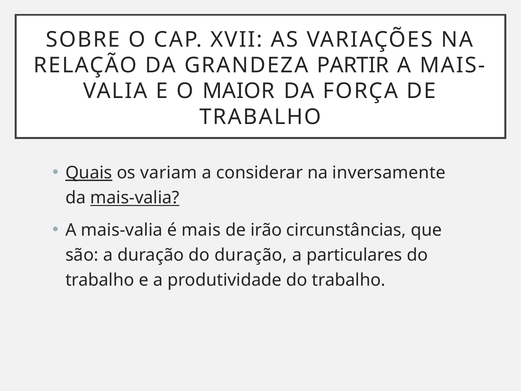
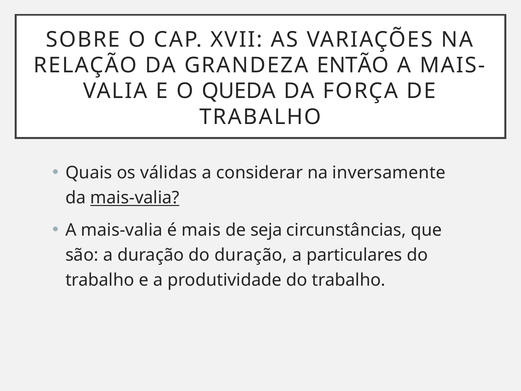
PARTIR: PARTIR -> ENTÃO (353, 65)
MAIOR: MAIOR -> QUEDA (239, 91)
Quais underline: present -> none (89, 173)
variam: variam -> válidas (169, 173)
irão: irão -> seja (266, 230)
